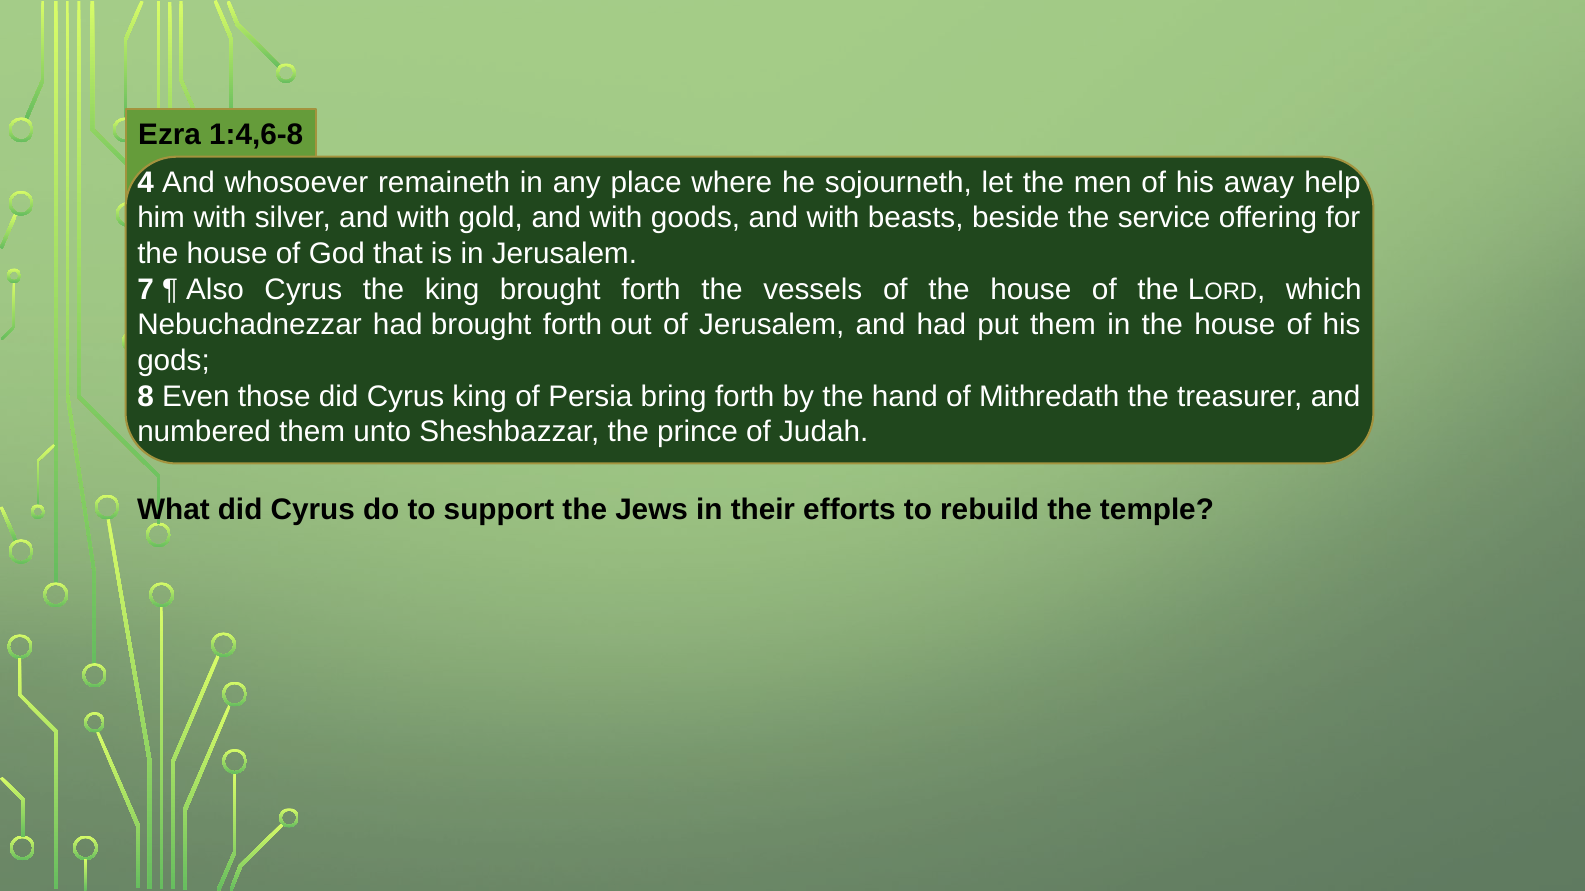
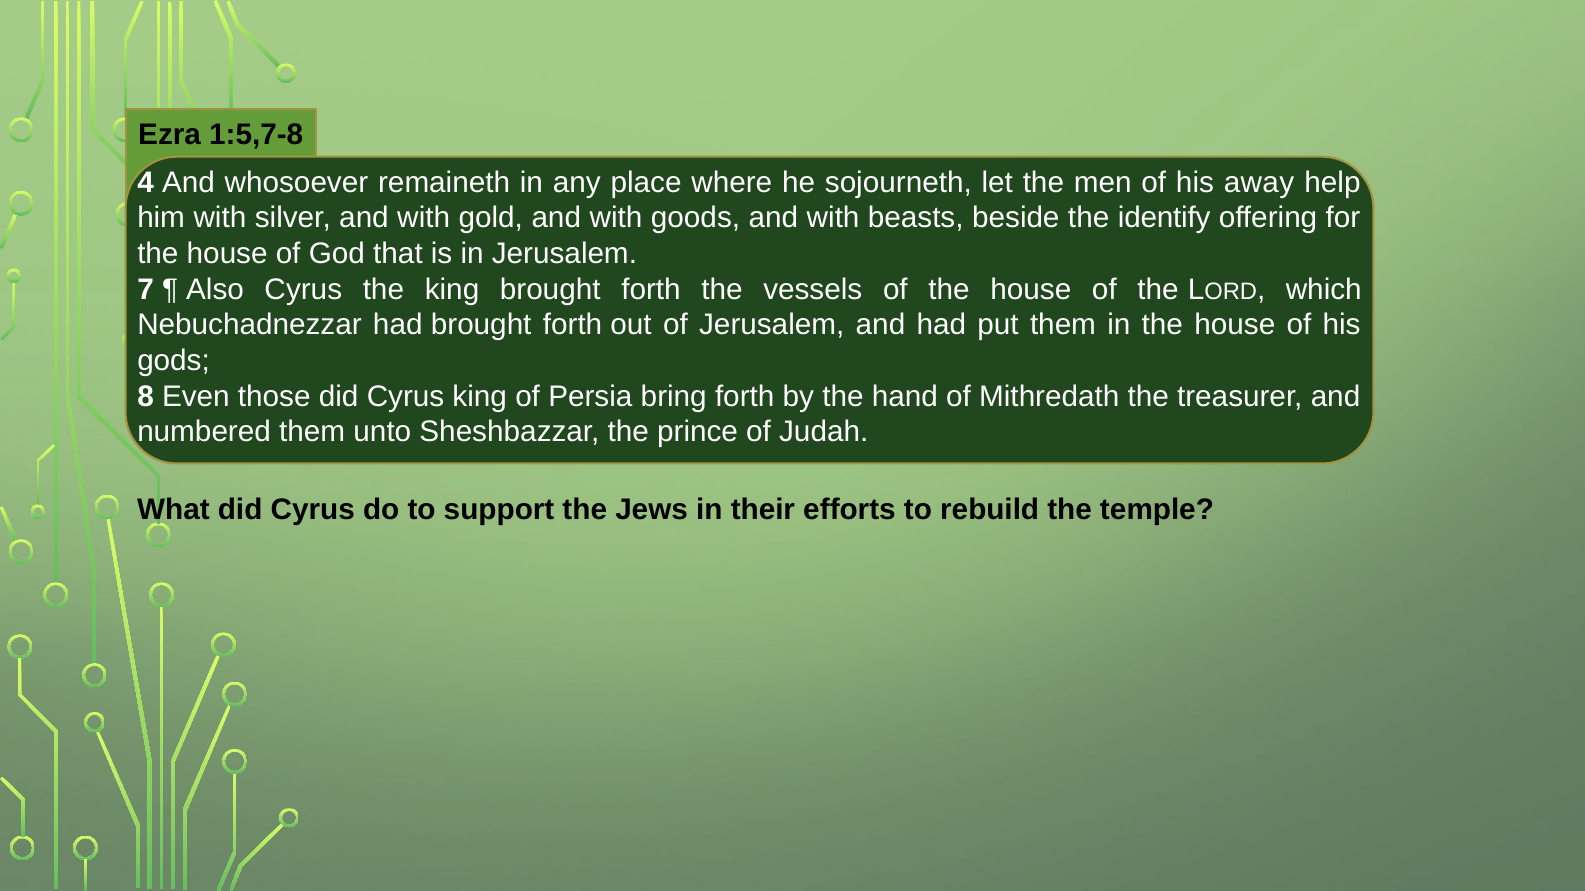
1:4,6-8: 1:4,6-8 -> 1:5,7-8 (256, 134)
service: service -> identify (1164, 218)
